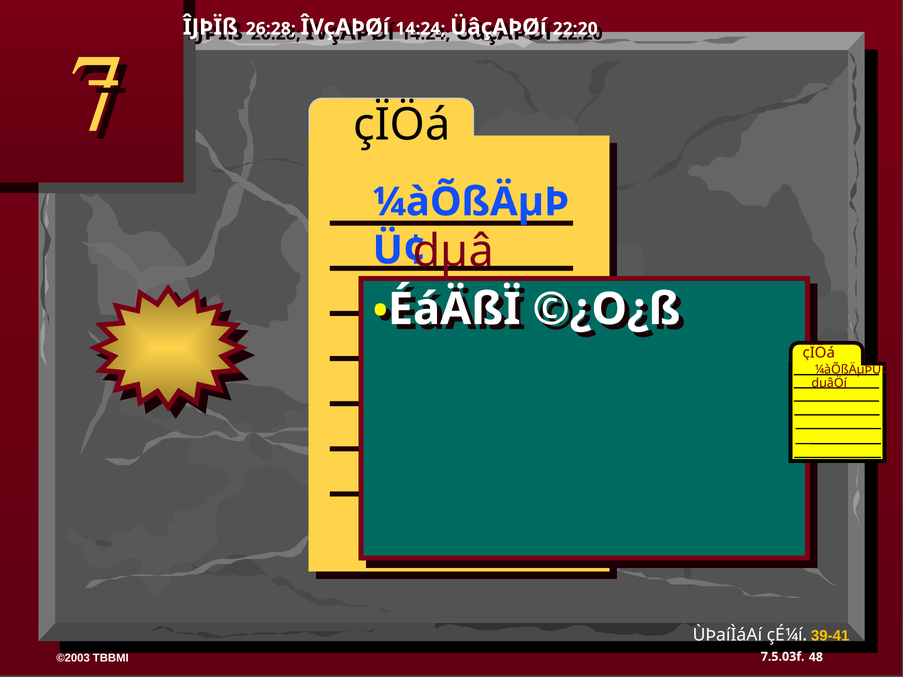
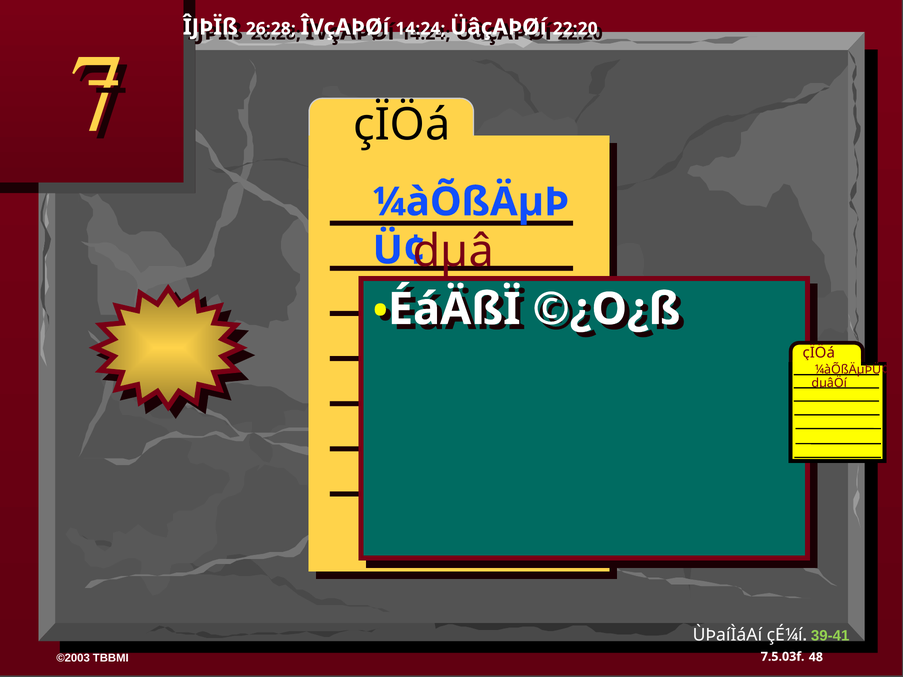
39-41 colour: yellow -> light green (830, 636)
